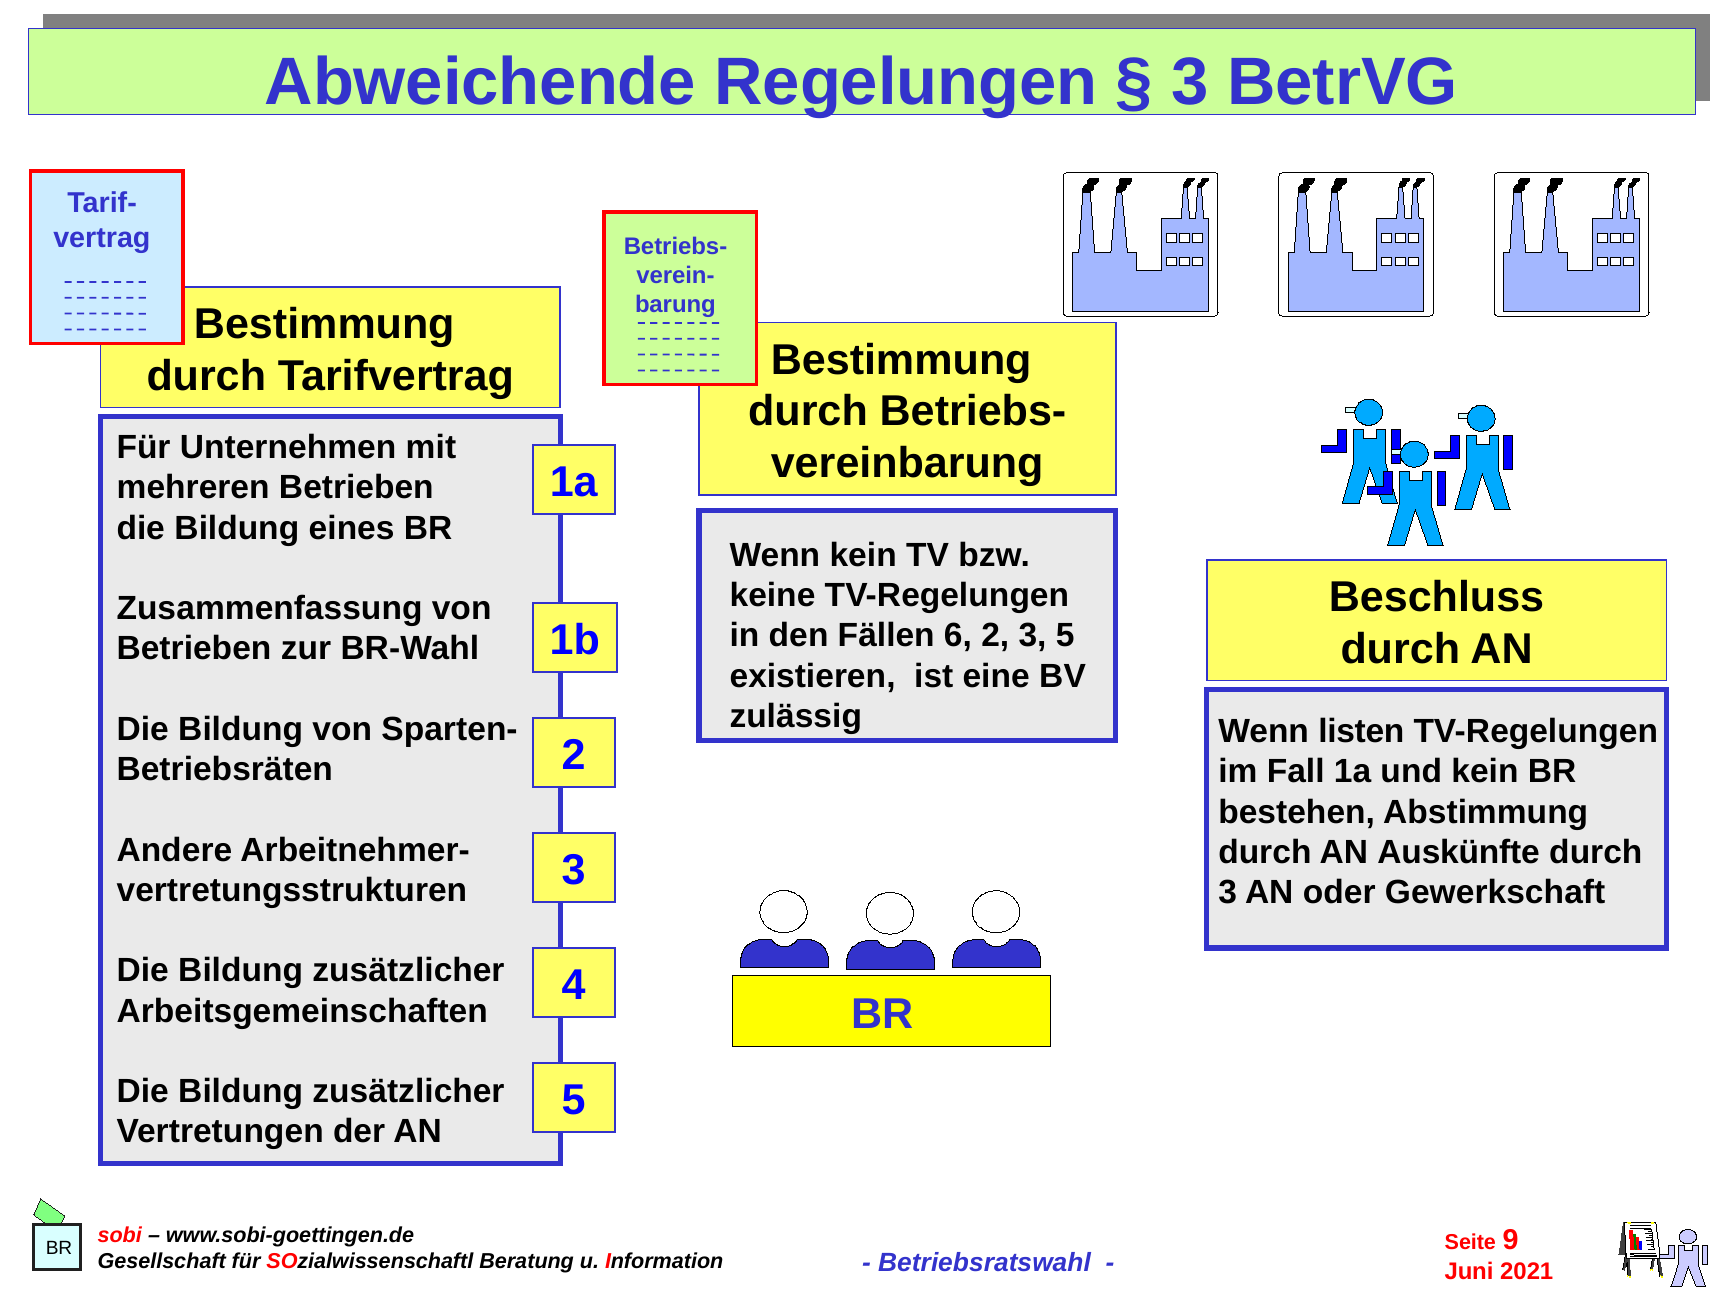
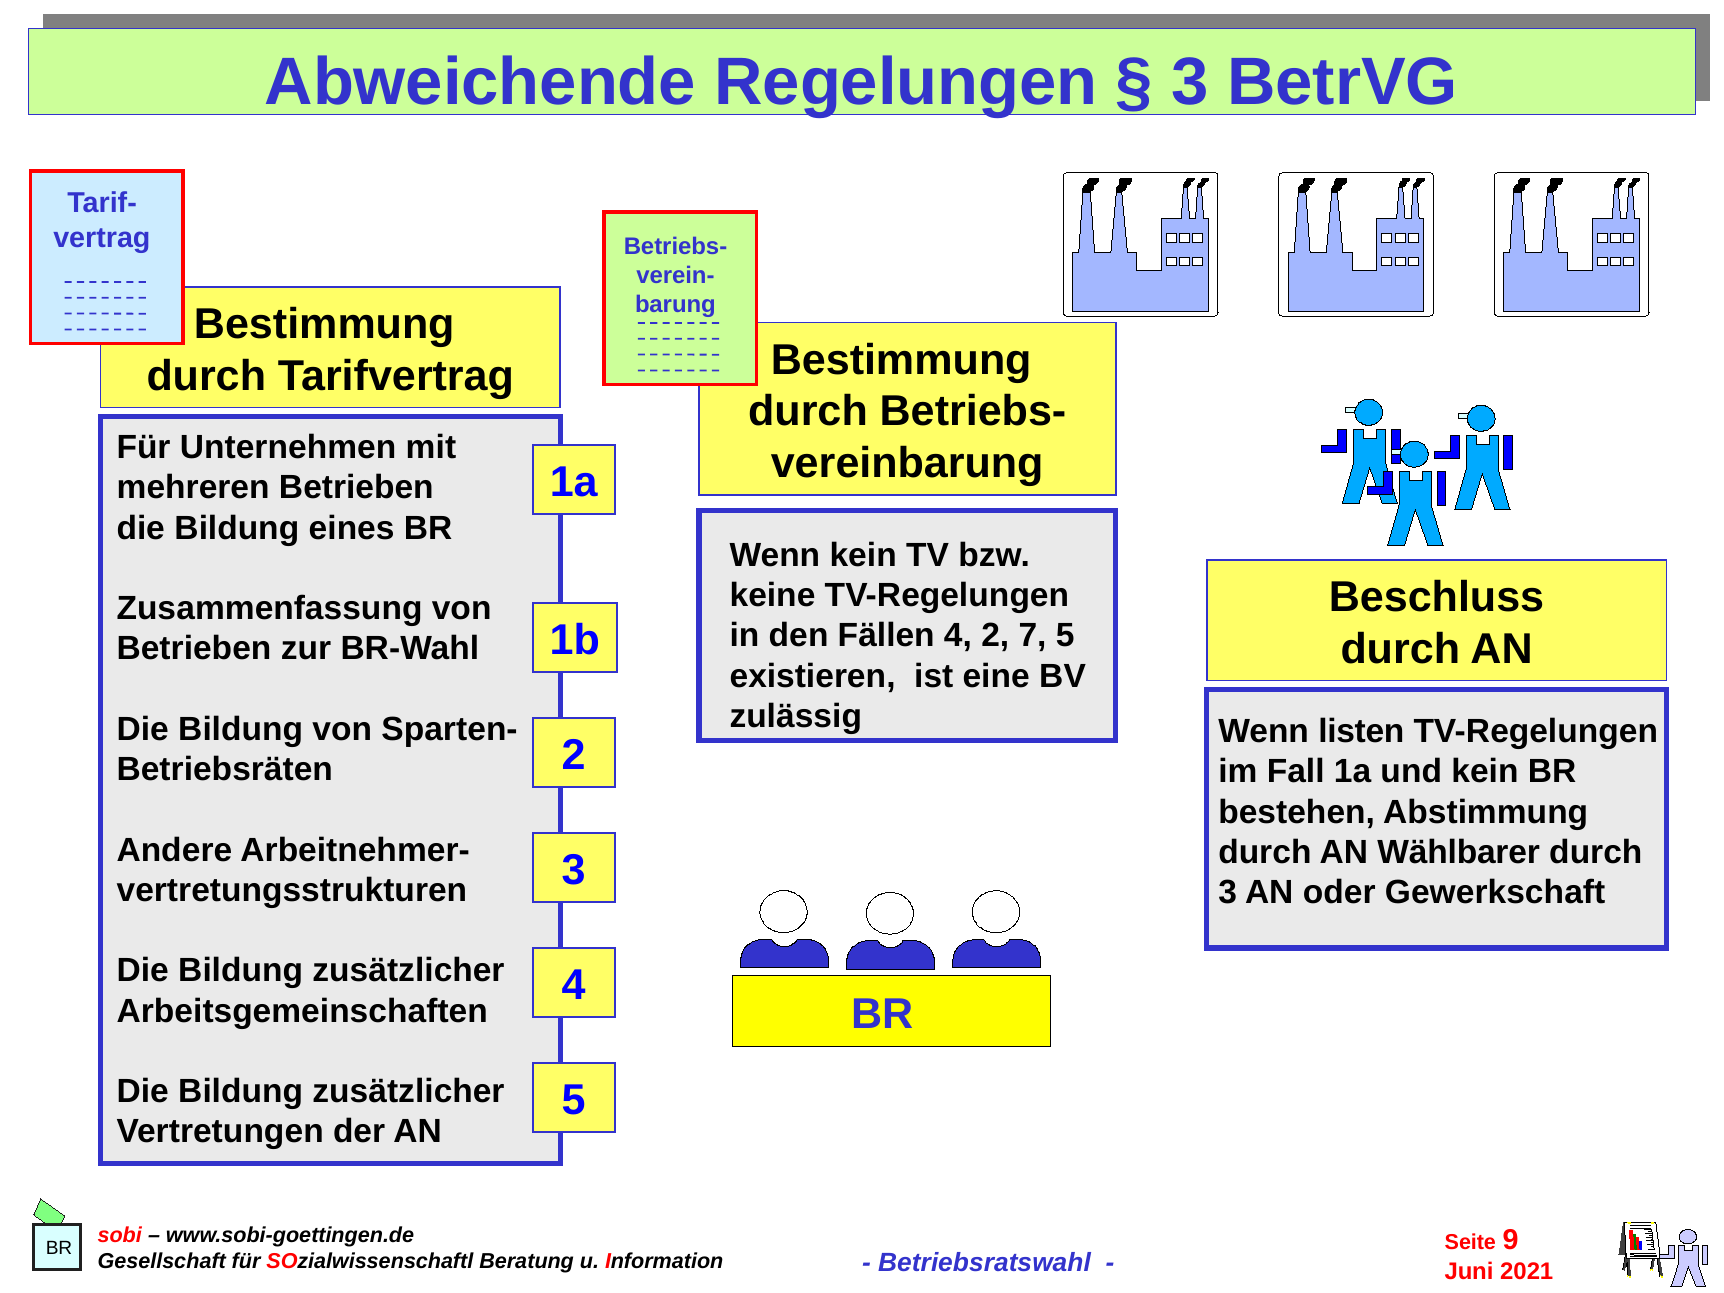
Fällen 6: 6 -> 4 (958, 636)
3: 3 -> 7 (1033, 636)
Auskünfte: Auskünfte -> Wählbarer (1459, 852)
